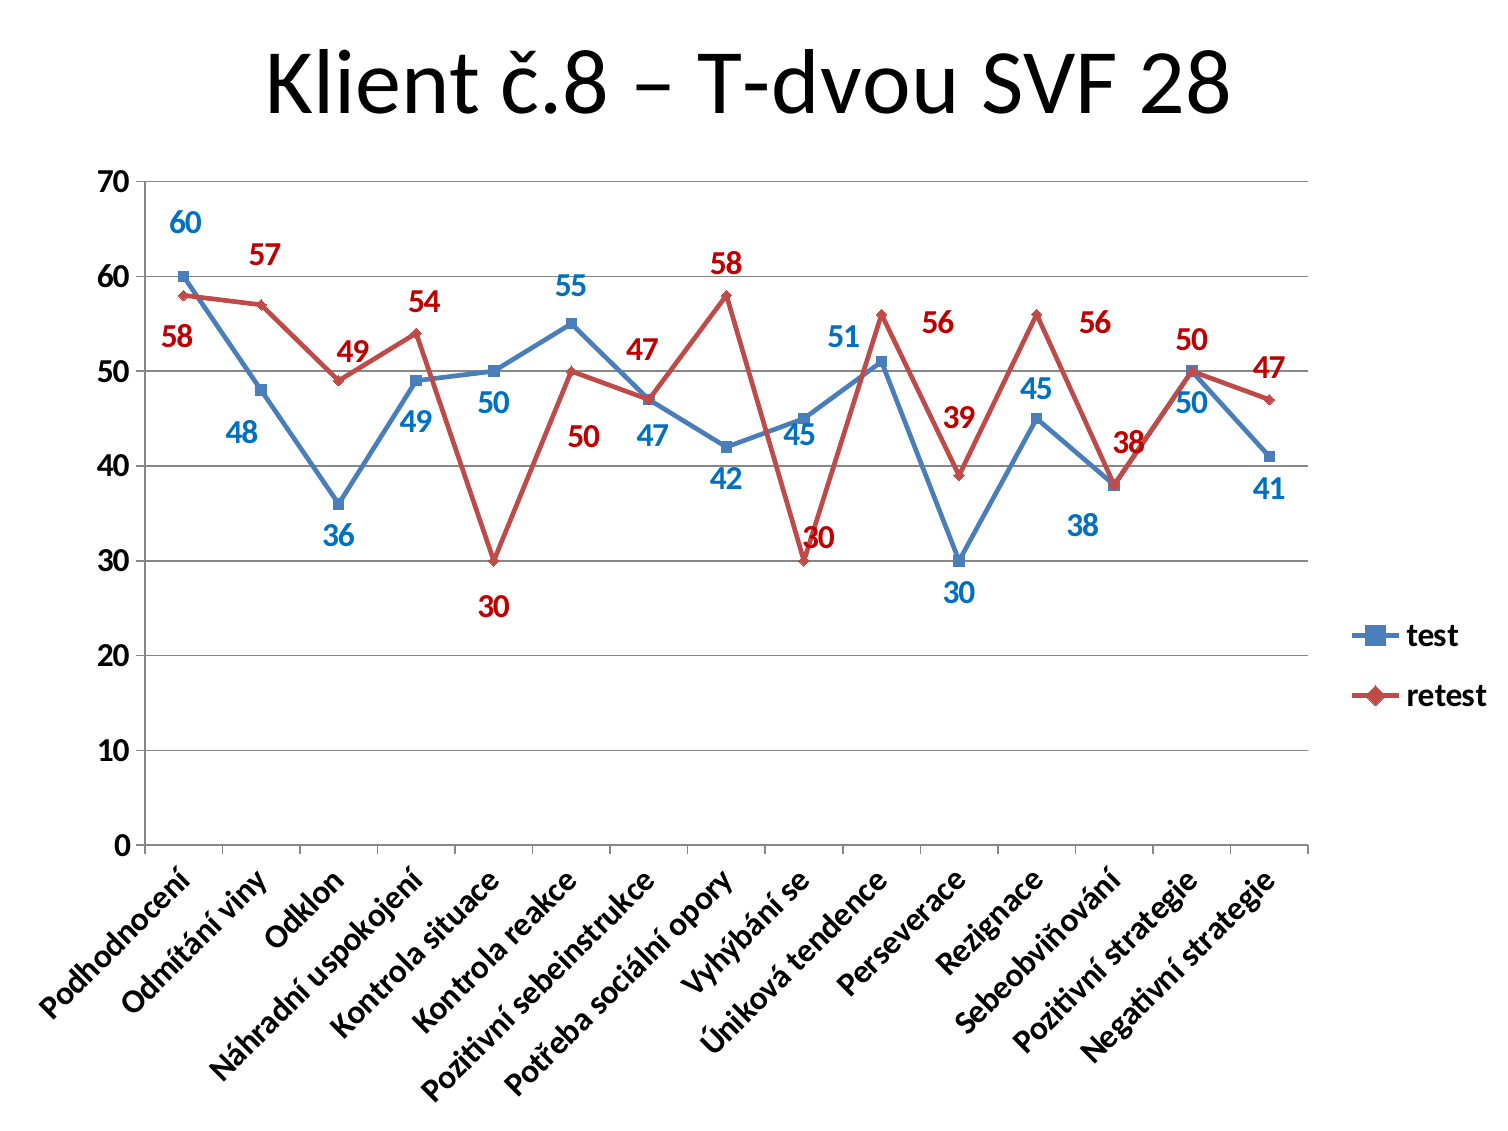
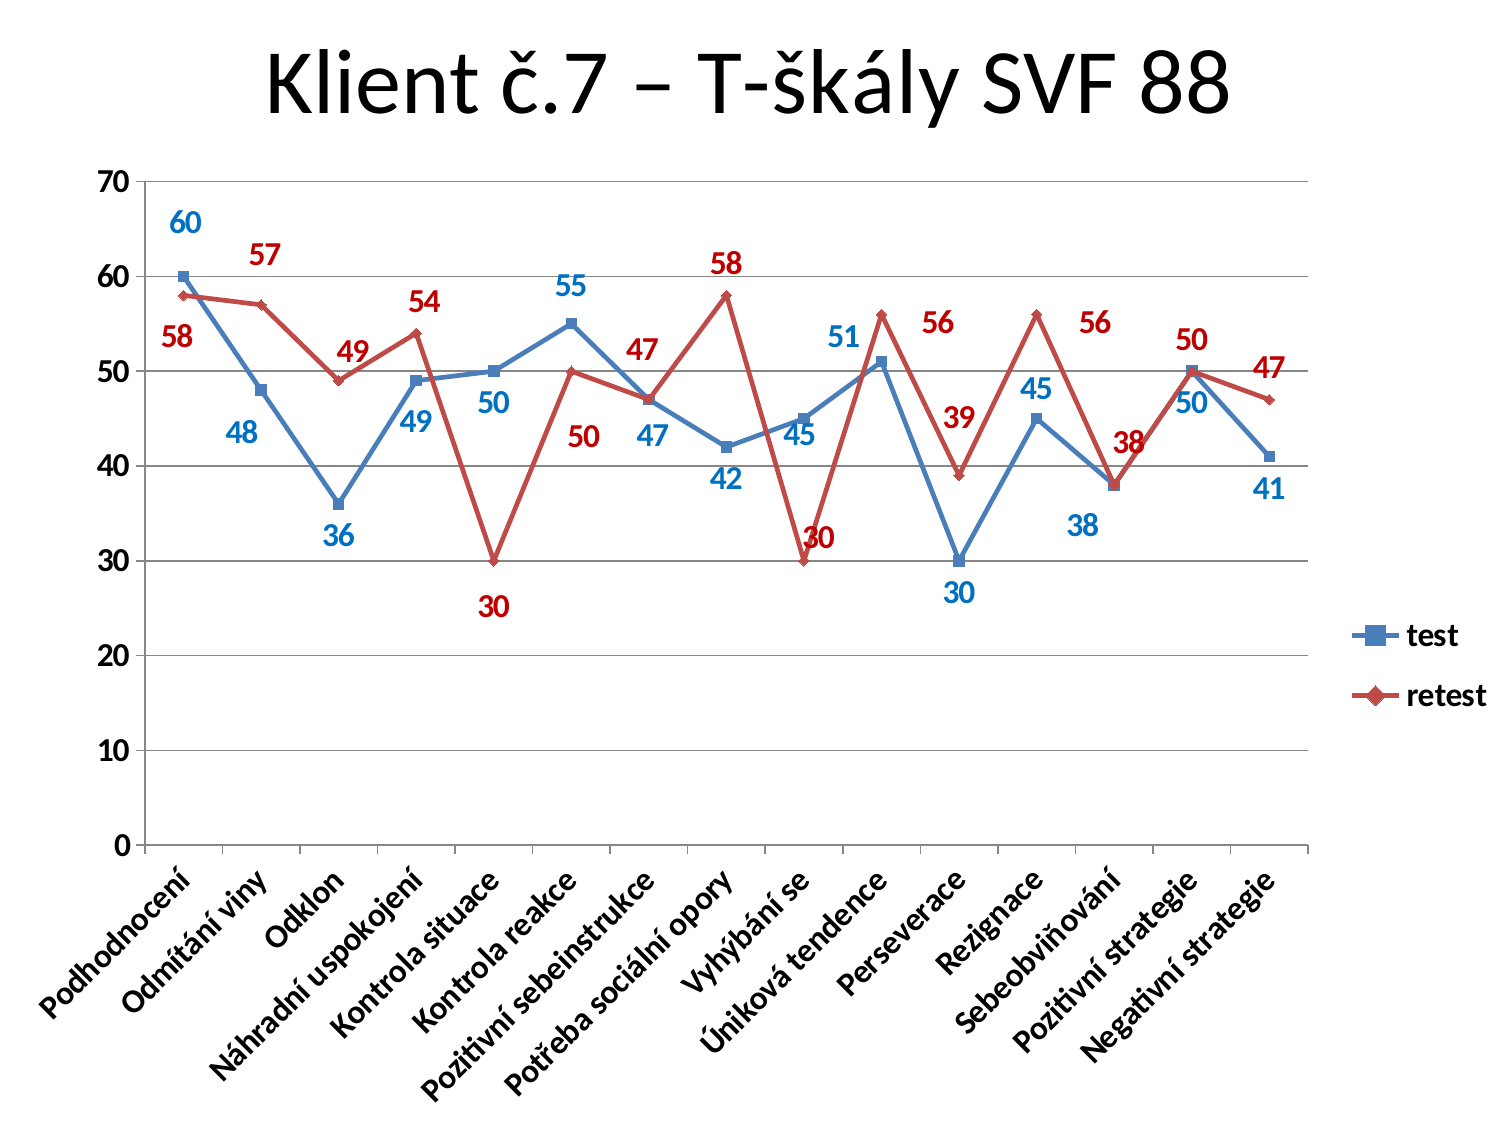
č.8: č.8 -> č.7 (555, 83)
T-dvou: T-dvou -> T-škály (828, 83)
28: 28 -> 88 (1185, 83)
